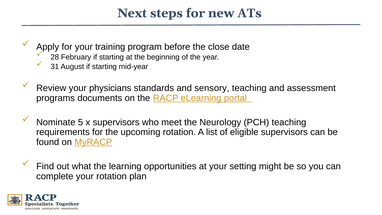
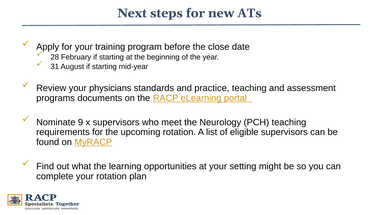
sensory: sensory -> practice (212, 88)
5: 5 -> 9 (81, 122)
